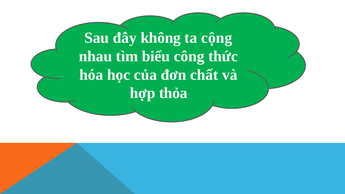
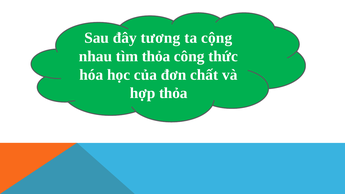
không: không -> tương (161, 38)
tìm biểu: biểu -> thỏa (156, 56)
